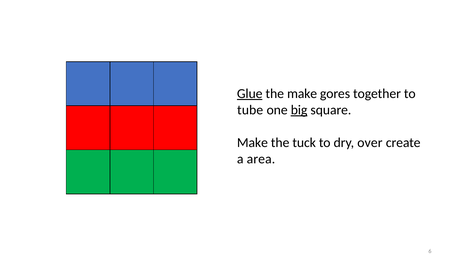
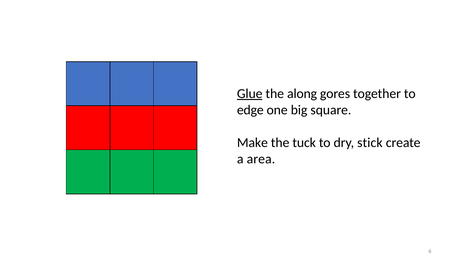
the make: make -> along (302, 93)
tube: tube -> edge (250, 110)
big underline: present -> none (299, 110)
over: over -> stick (370, 143)
